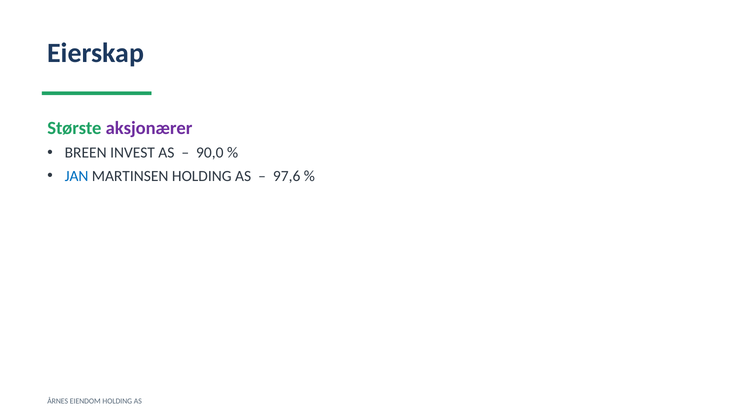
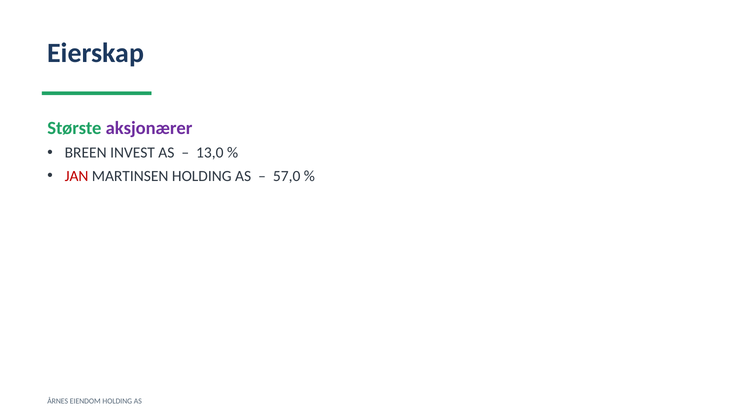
90,0: 90,0 -> 13,0 (210, 153)
JAN colour: blue -> red (77, 176)
97,6: 97,6 -> 57,0 (287, 176)
